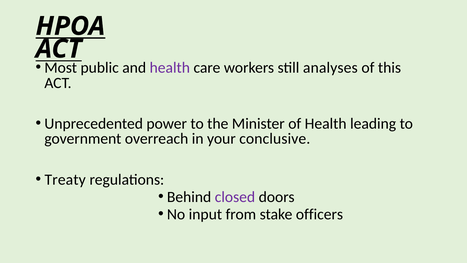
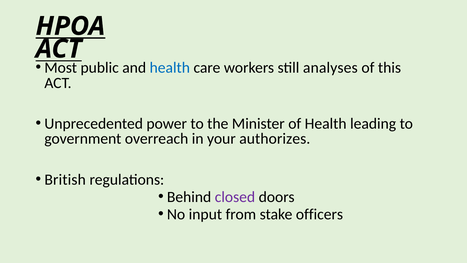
health colour: purple -> blue (170, 68)
conclusive: conclusive -> authorizes (275, 139)
Treaty: Treaty -> British (65, 179)
